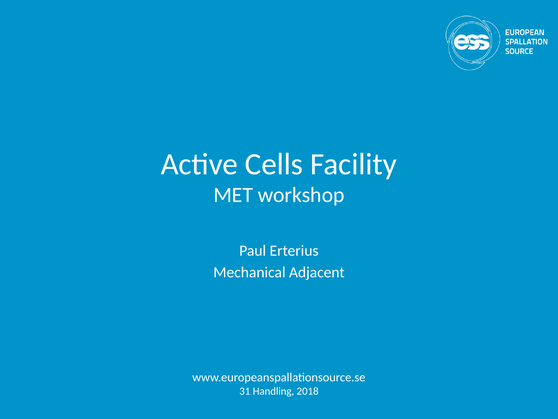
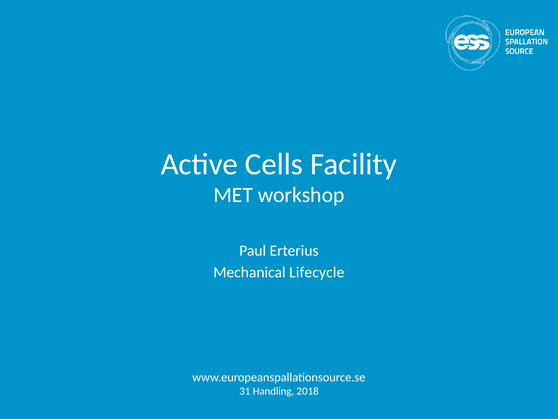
Adjacent: Adjacent -> Lifecycle (317, 272)
